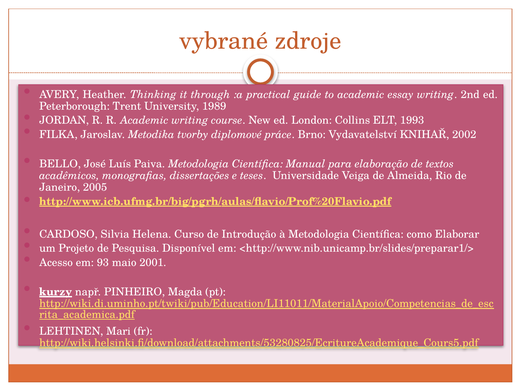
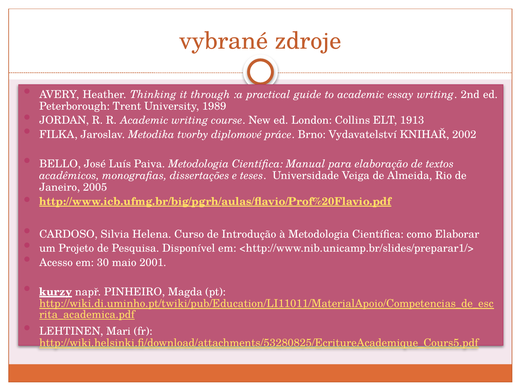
1993: 1993 -> 1913 (412, 120)
93: 93 -> 30 (103, 262)
